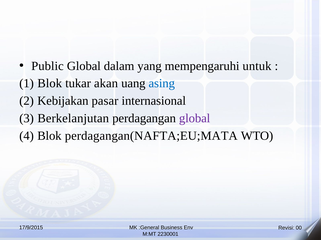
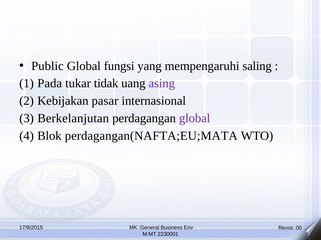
dalam: dalam -> fungsi (119, 66)
untuk: untuk -> saling (257, 66)
Blok: Blok -> Pada (50, 84)
akan: akan -> tidak (106, 84)
asing colour: blue -> purple (162, 84)
